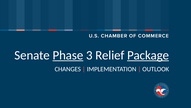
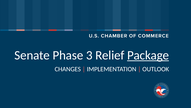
Phase underline: present -> none (68, 55)
